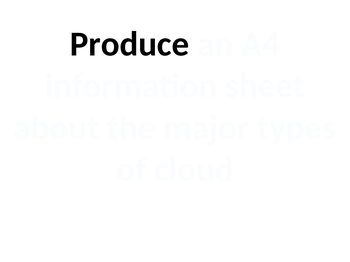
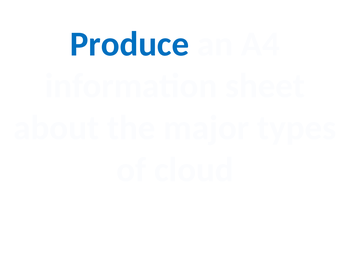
Produce colour: black -> blue (130, 44)
